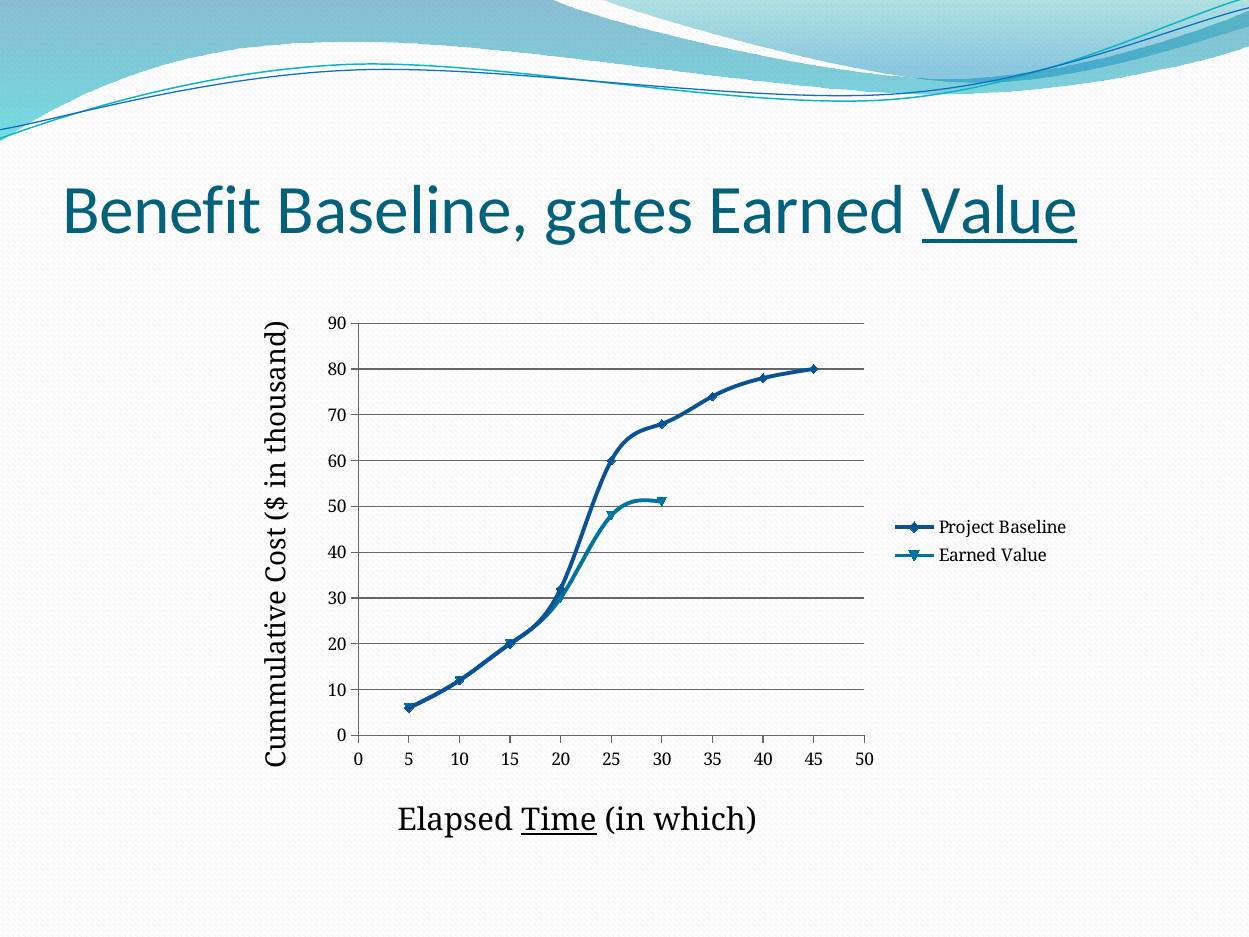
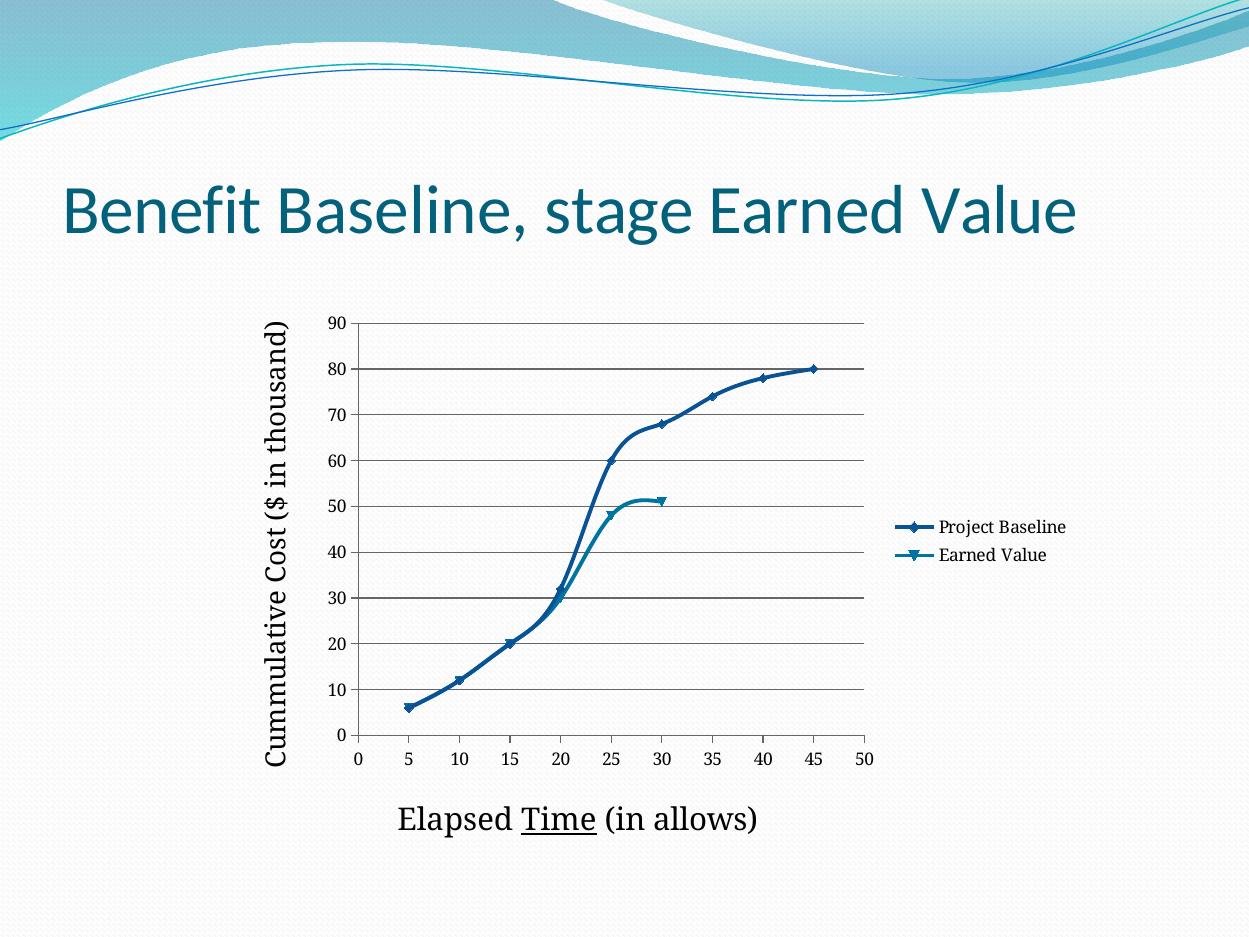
gates: gates -> stage (619, 211)
Value underline: present -> none (1000, 211)
which: which -> allows (706, 820)
